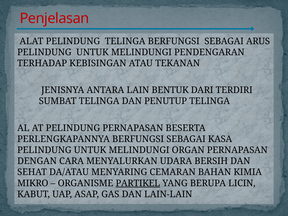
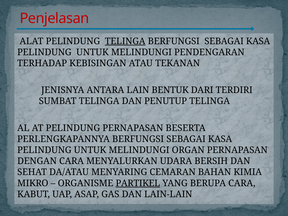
TELINGA underline: none -> present (125, 41)
ARUS: ARUS -> KASA (258, 41)
BERUPA LICIN: LICIN -> CARA (242, 183)
